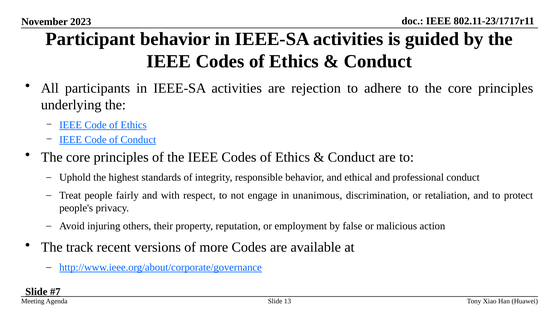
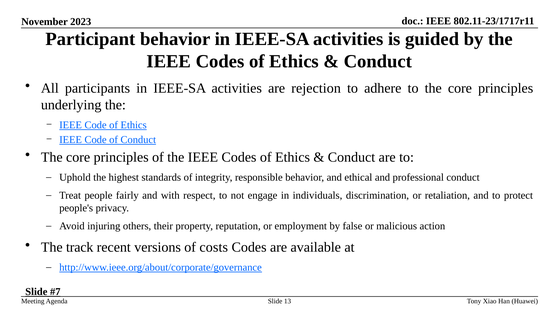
unanimous: unanimous -> individuals (318, 196)
more: more -> costs (214, 248)
